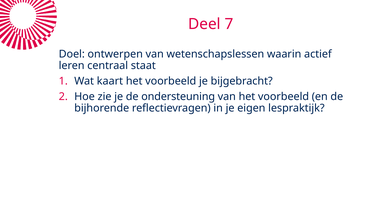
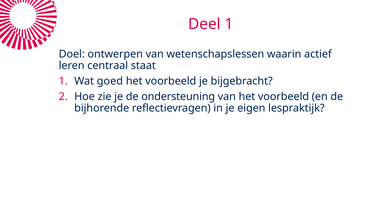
Deel 7: 7 -> 1 (229, 24)
kaart: kaart -> goed (110, 81)
